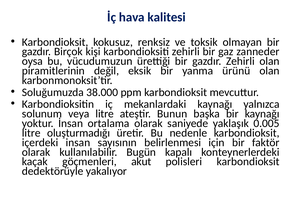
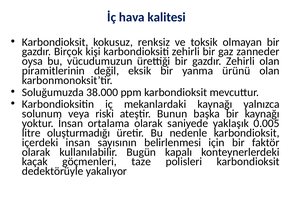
veya litre: litre -> riski (105, 114)
akut: akut -> taze (141, 161)
